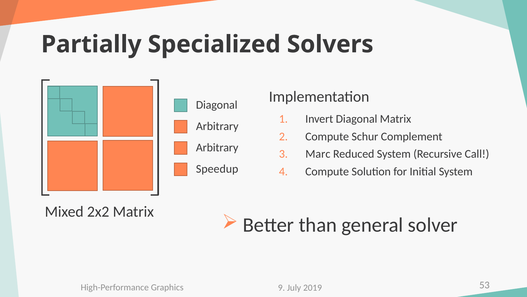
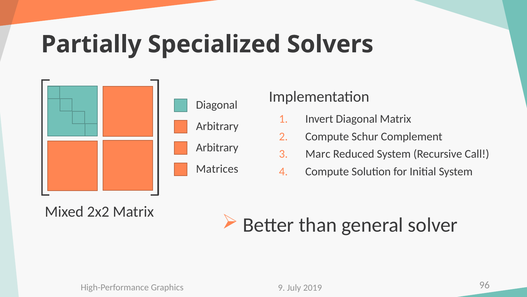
Speedup: Speedup -> Matrices (217, 169)
53: 53 -> 96 (484, 285)
